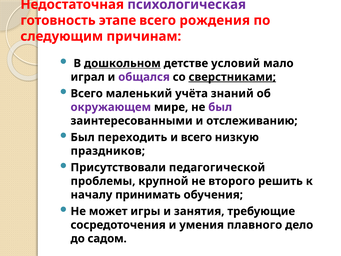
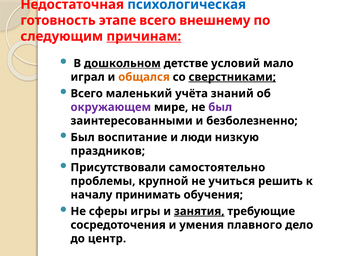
психологическая colour: purple -> blue (187, 4)
рождения: рождения -> внешнему (215, 20)
причинам underline: none -> present (144, 36)
общался colour: purple -> orange (144, 77)
отслеживанию: отслеживанию -> безболезненно (252, 121)
переходить: переходить -> воспитание (132, 137)
и всего: всего -> люди (196, 137)
педагогической: педагогической -> самостоятельно (217, 167)
второго: второго -> учиться (232, 181)
может: может -> сферы (108, 211)
занятия underline: none -> present (199, 211)
садом: садом -> центр (107, 238)
